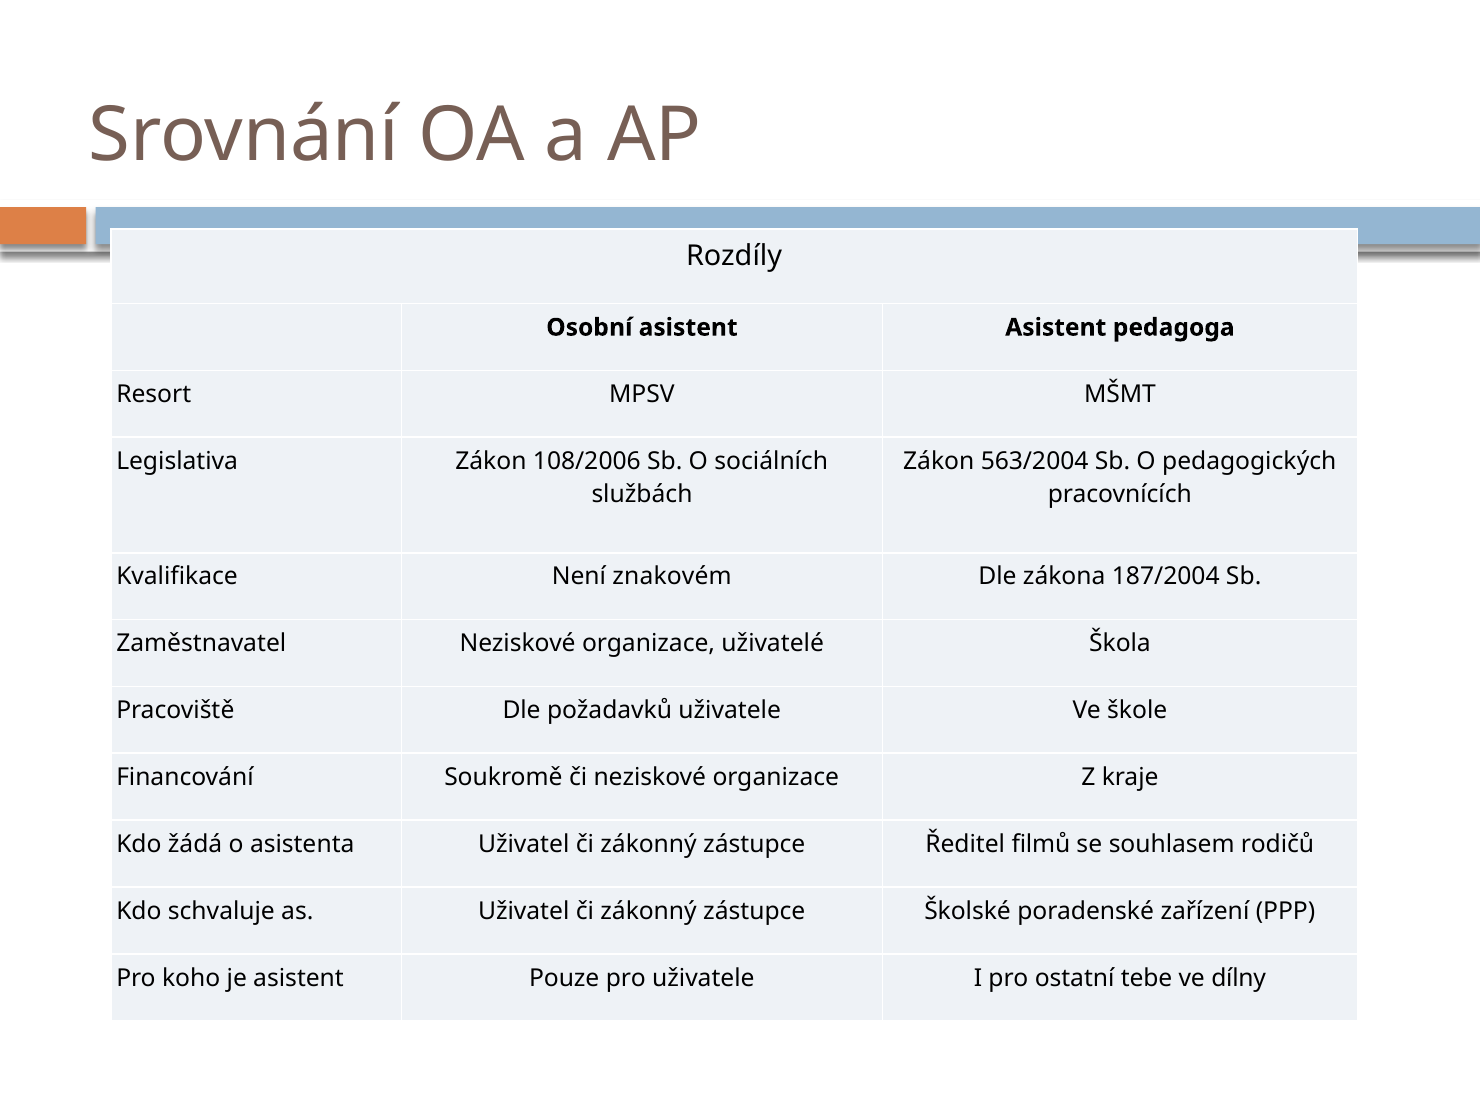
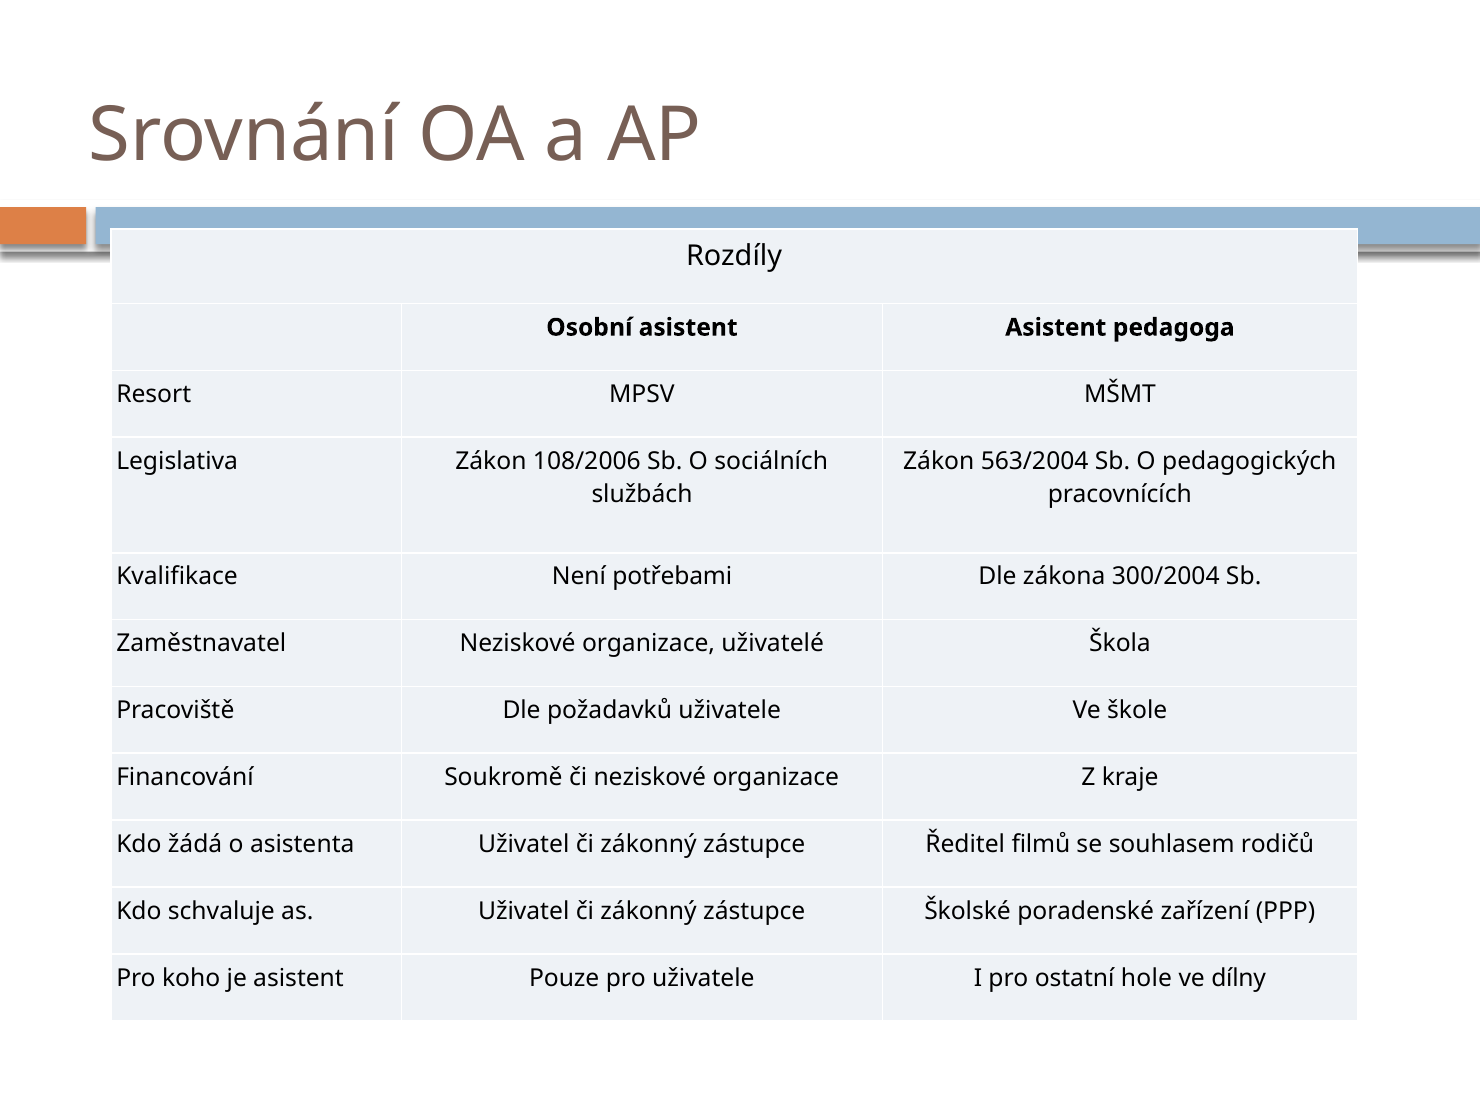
znakovém: znakovém -> potřebami (672, 577)
187/2004: 187/2004 -> 300/2004 (1166, 577)
tebe: tebe -> hole (1146, 978)
